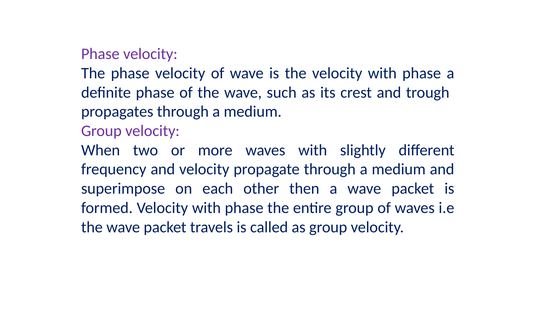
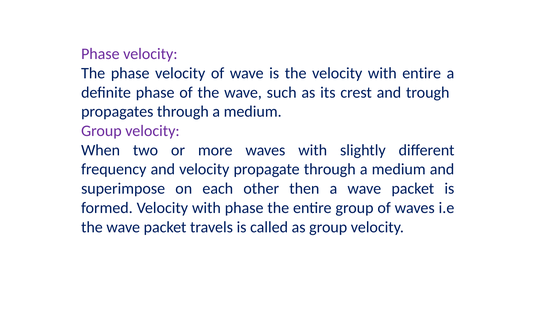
the velocity with phase: phase -> entire (422, 73)
